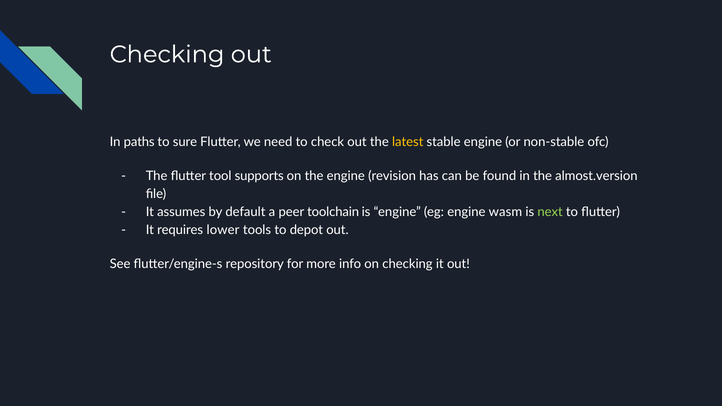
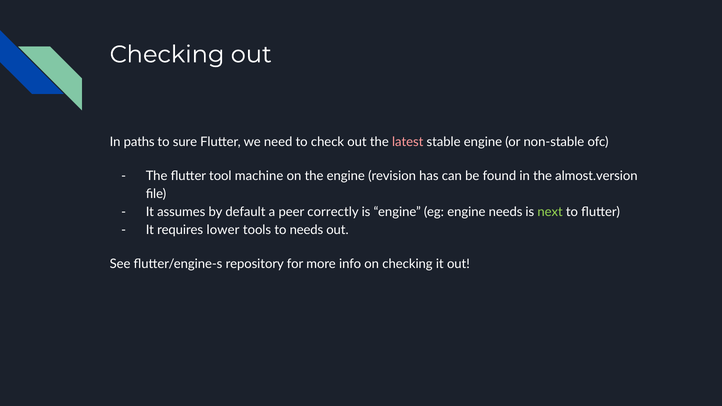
latest colour: yellow -> pink (408, 142)
supports: supports -> machine (259, 176)
toolchain: toolchain -> correctly (333, 212)
engine wasm: wasm -> needs (506, 212)
to depot: depot -> needs (306, 230)
